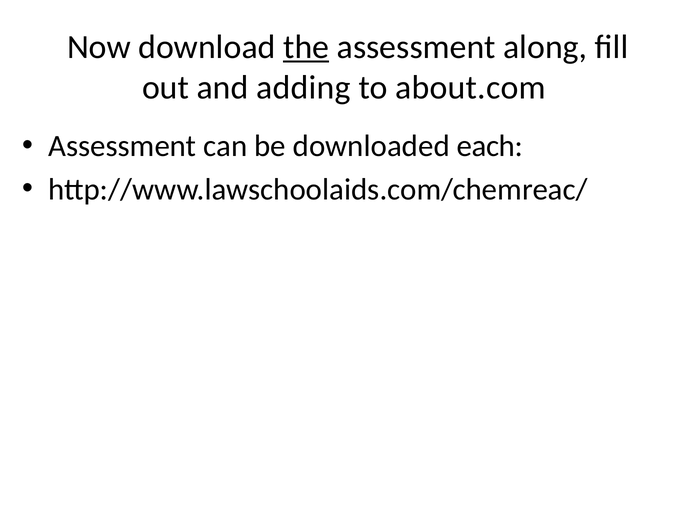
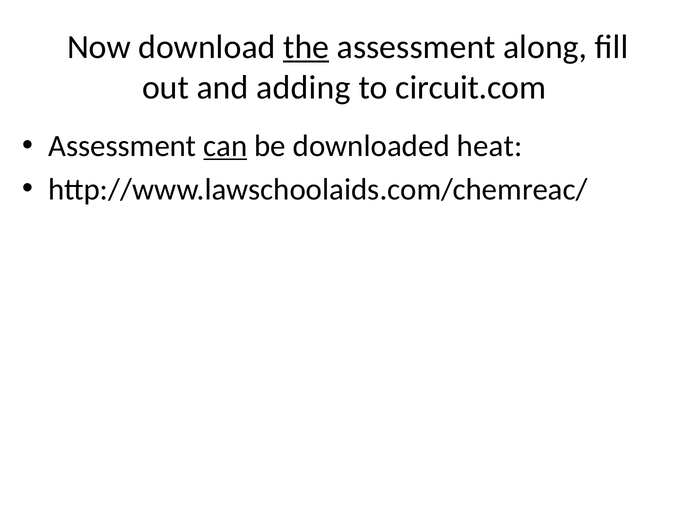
about.com: about.com -> circuit.com (471, 88)
can underline: none -> present (225, 146)
each: each -> heat (490, 146)
